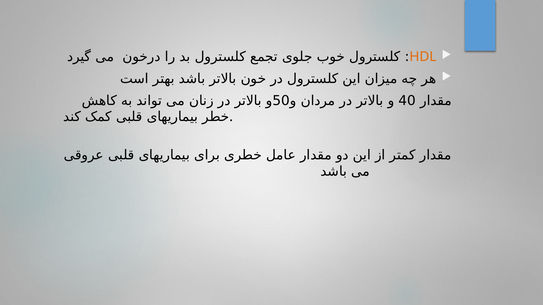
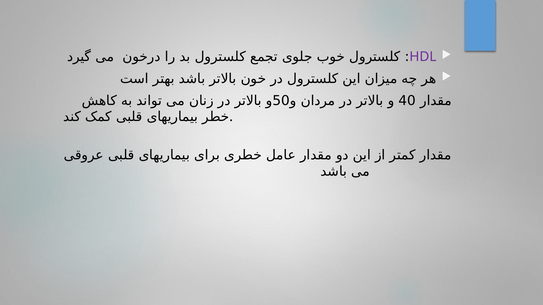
HDL colour: orange -> purple (423, 57)
